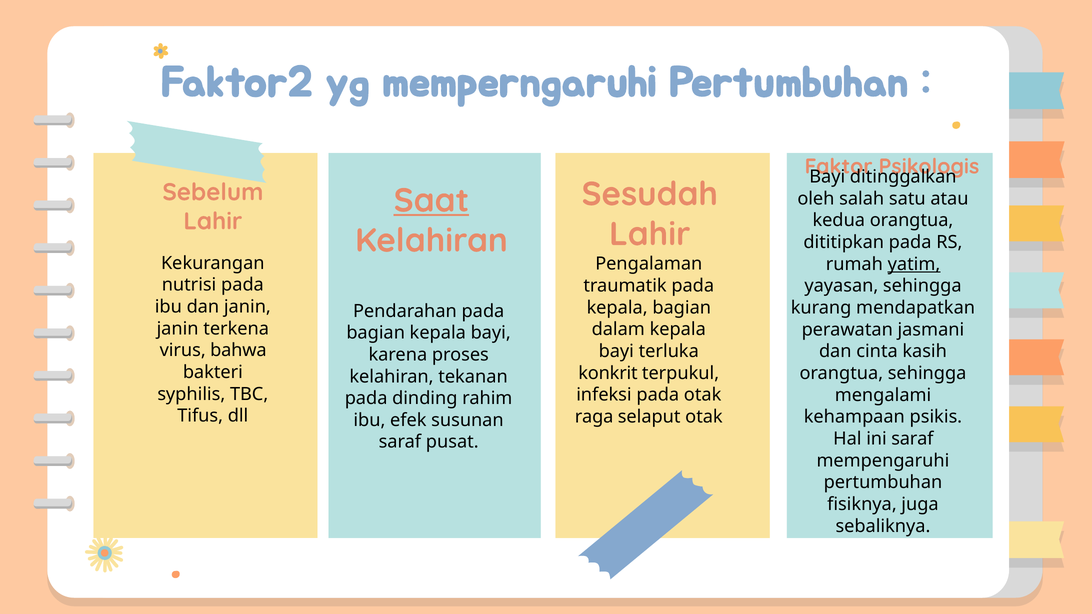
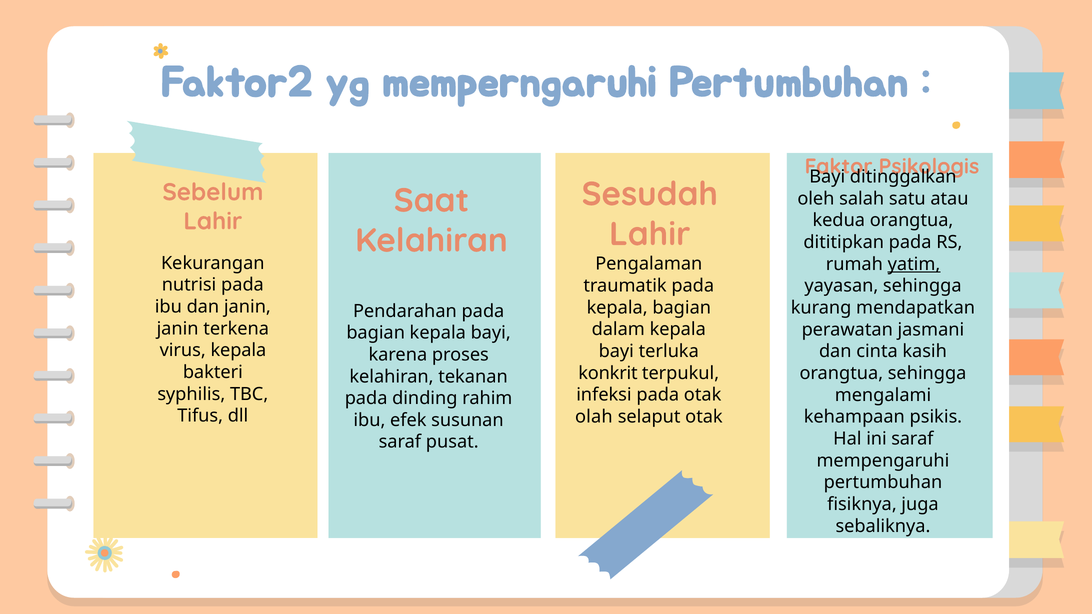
Saat underline: present -> none (431, 201)
virus bahwa: bahwa -> kepala (238, 351)
raga: raga -> olah (594, 417)
